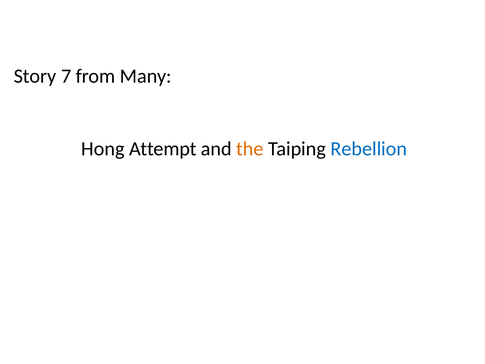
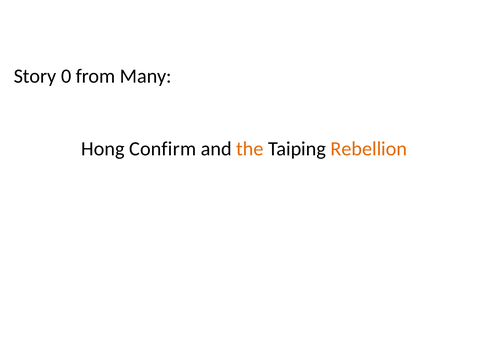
7: 7 -> 0 (66, 76)
Attempt: Attempt -> Confirm (163, 149)
Rebellion colour: blue -> orange (369, 149)
